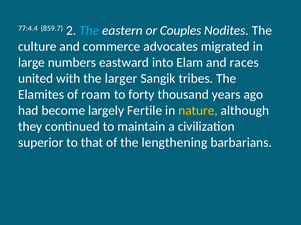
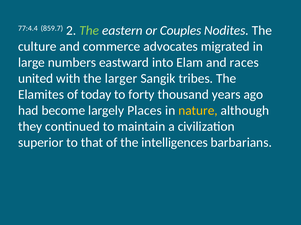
The colour: light blue -> light green (89, 31)
roam: roam -> today (96, 95)
Fertile: Fertile -> Places (145, 111)
lengthening: lengthening -> intelligences (175, 143)
